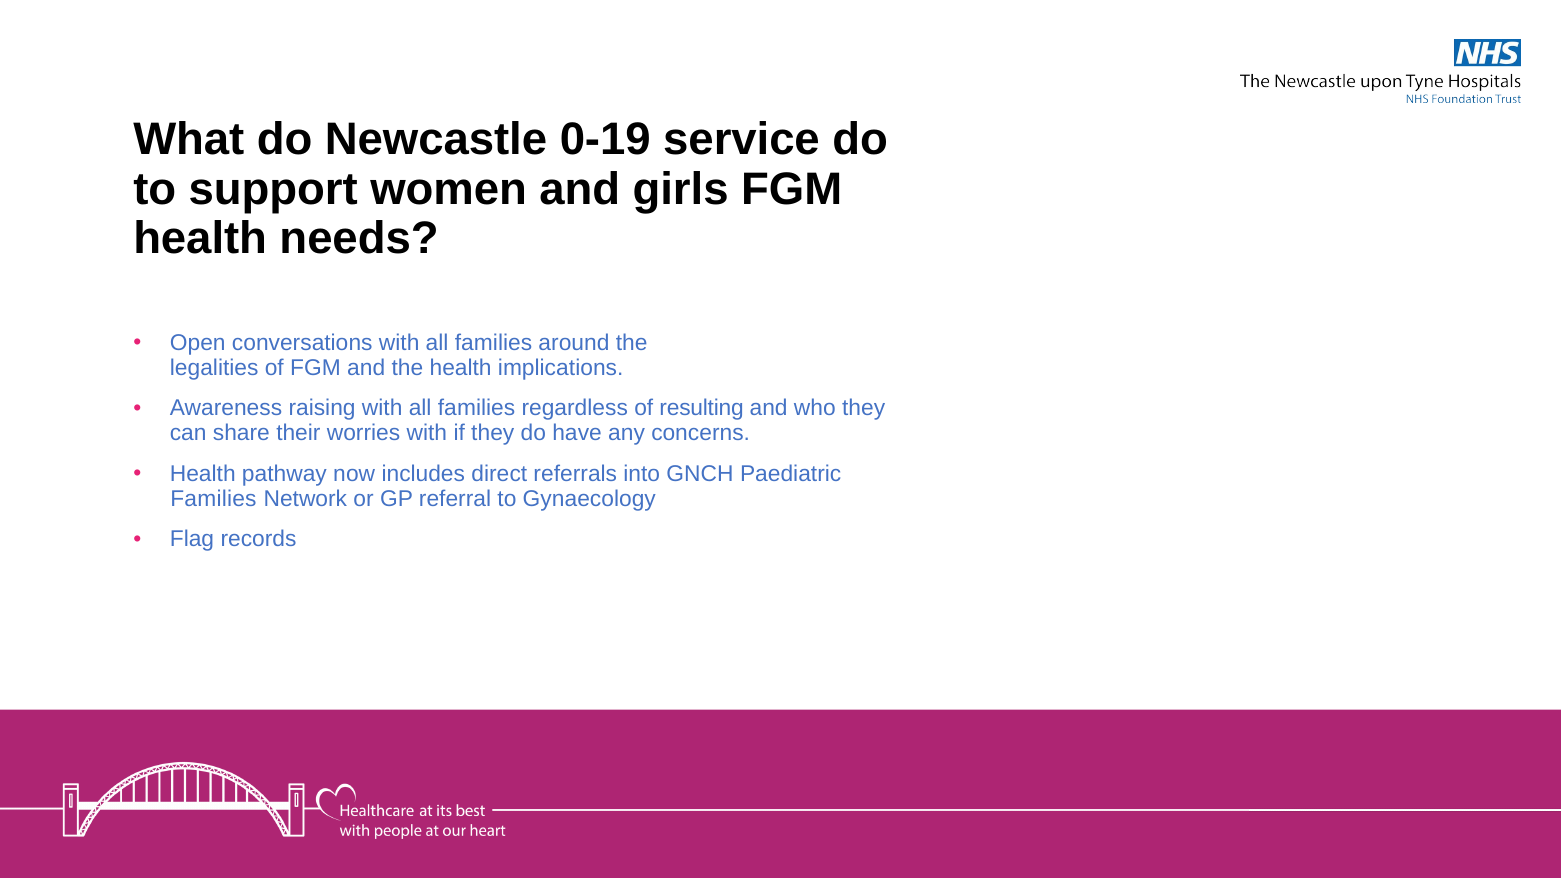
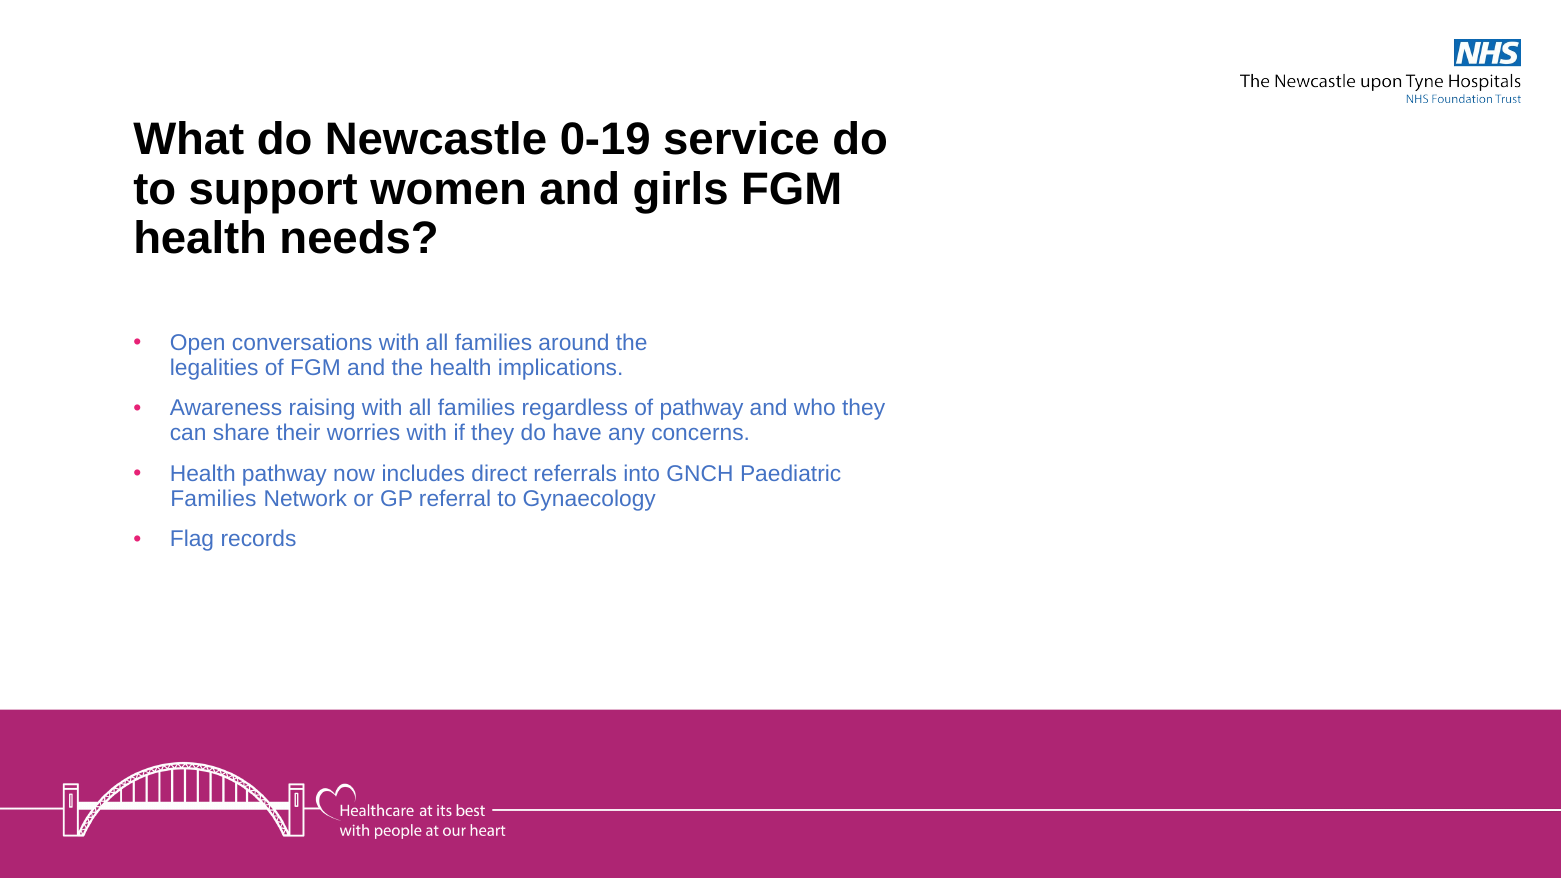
of resulting: resulting -> pathway (702, 408)
